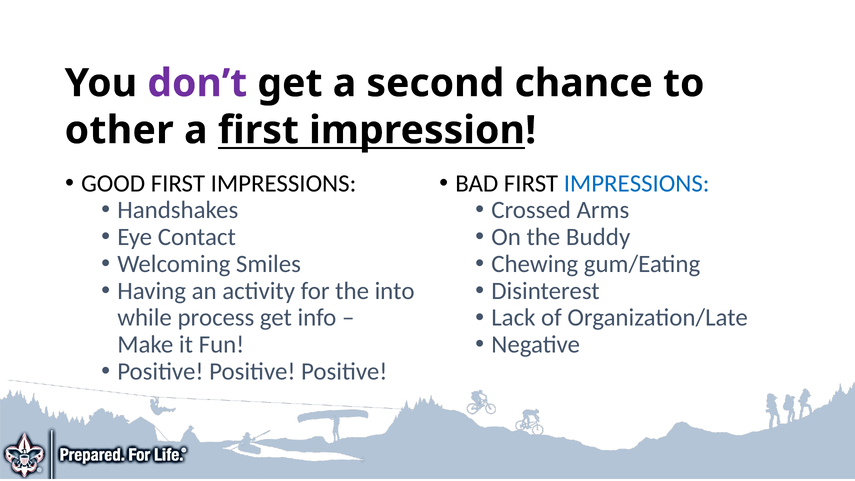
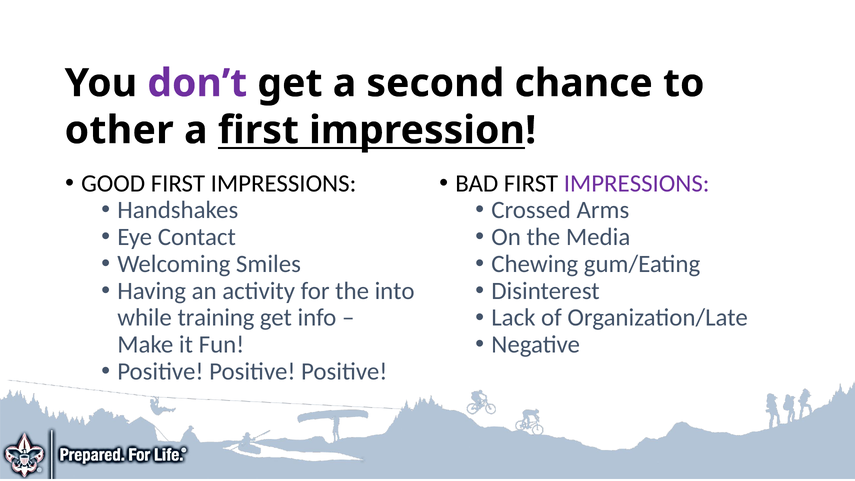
IMPRESSIONS colour: blue -> purple (637, 183)
Buddy: Buddy -> Media (598, 237)
process: process -> training (216, 318)
